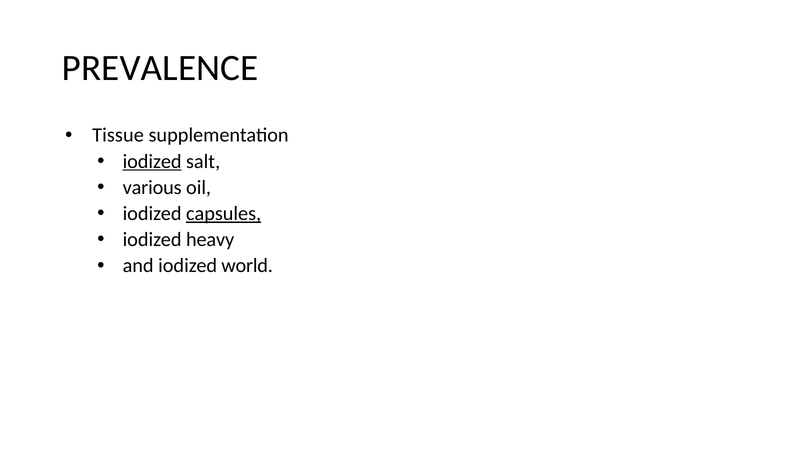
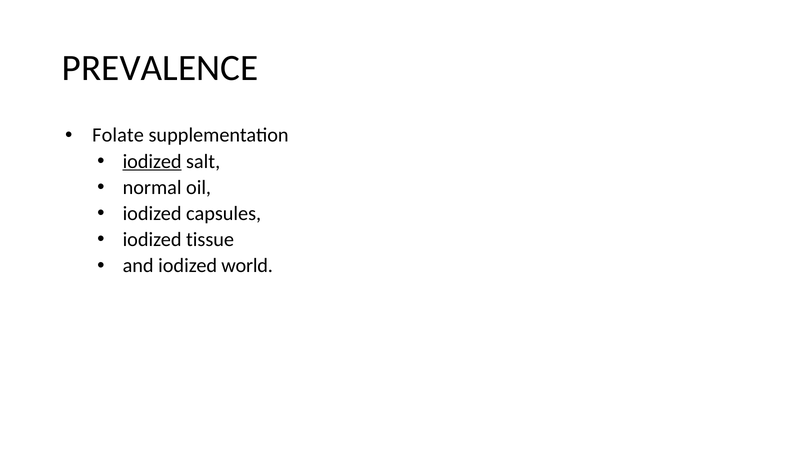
Tissue: Tissue -> Folate (118, 135)
various: various -> normal (152, 188)
capsules underline: present -> none (224, 214)
heavy: heavy -> tissue (210, 240)
